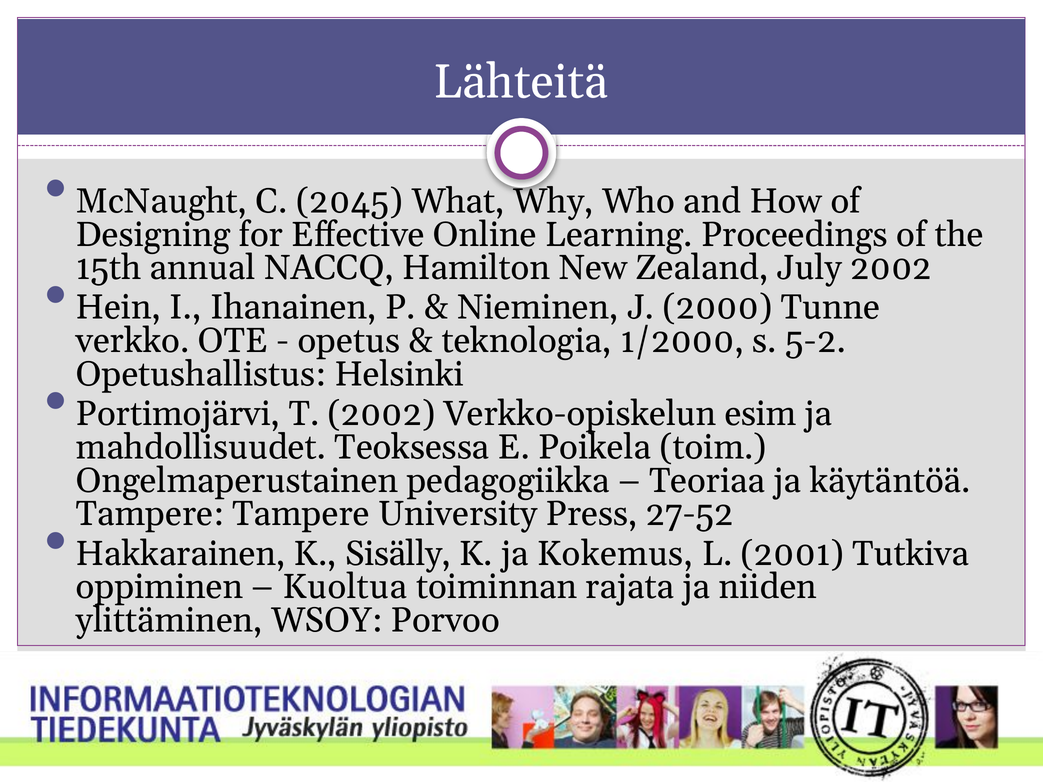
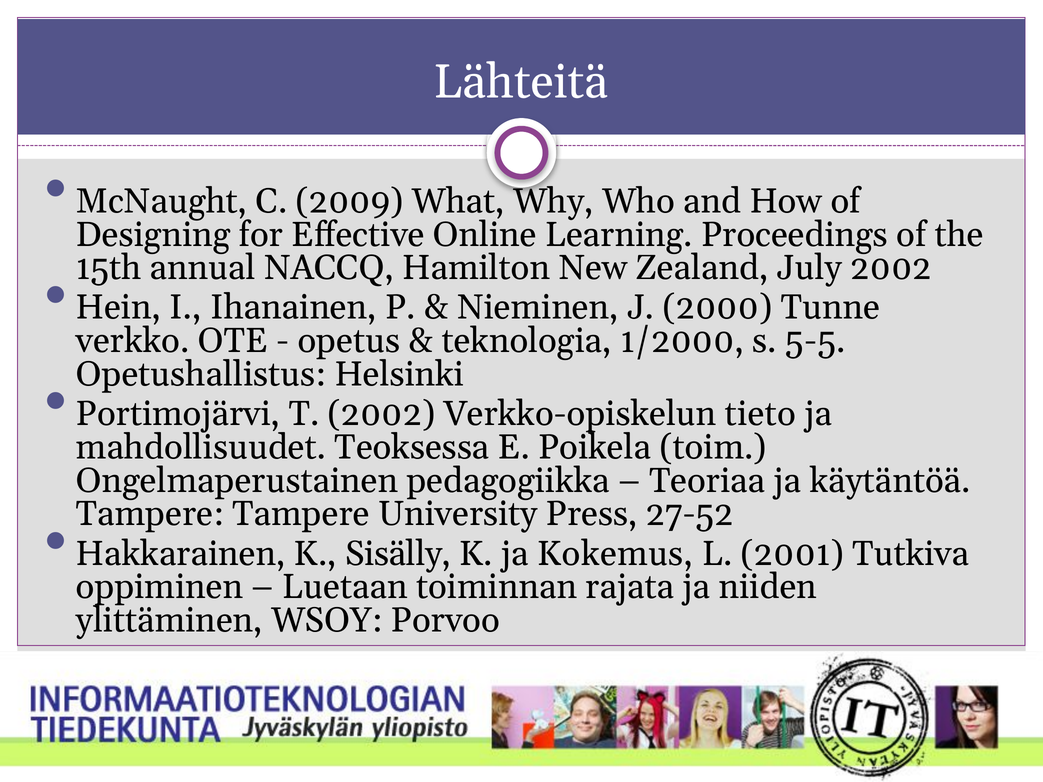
2045: 2045 -> 2009 (350, 201)
5-2: 5-2 -> 5-5 (816, 341)
esim: esim -> tieto (760, 414)
Kuoltua: Kuoltua -> Luetaan (345, 587)
